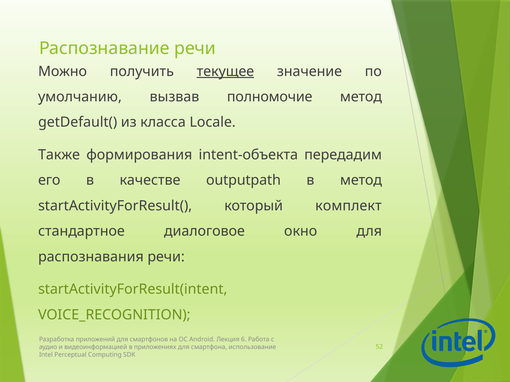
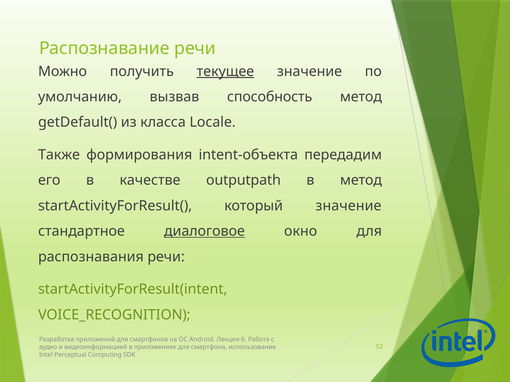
полномочие: полномочие -> способность (270, 97)
который комплект: комплект -> значение (348, 206)
диалоговое underline: none -> present (204, 232)
